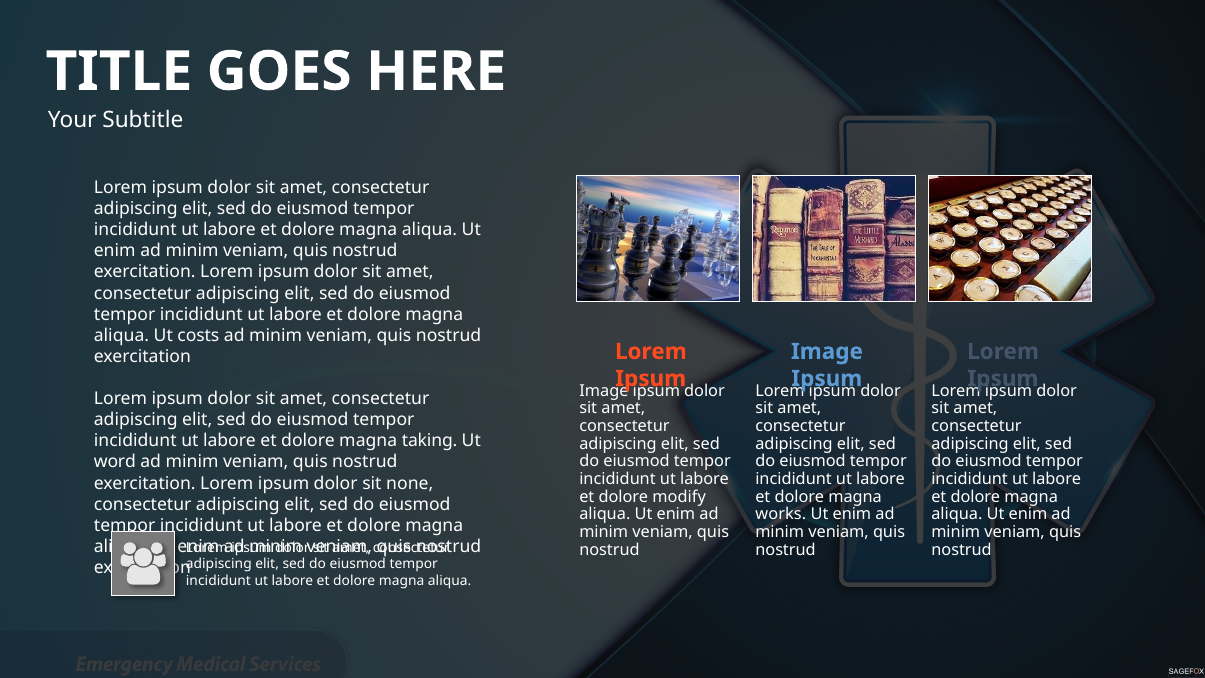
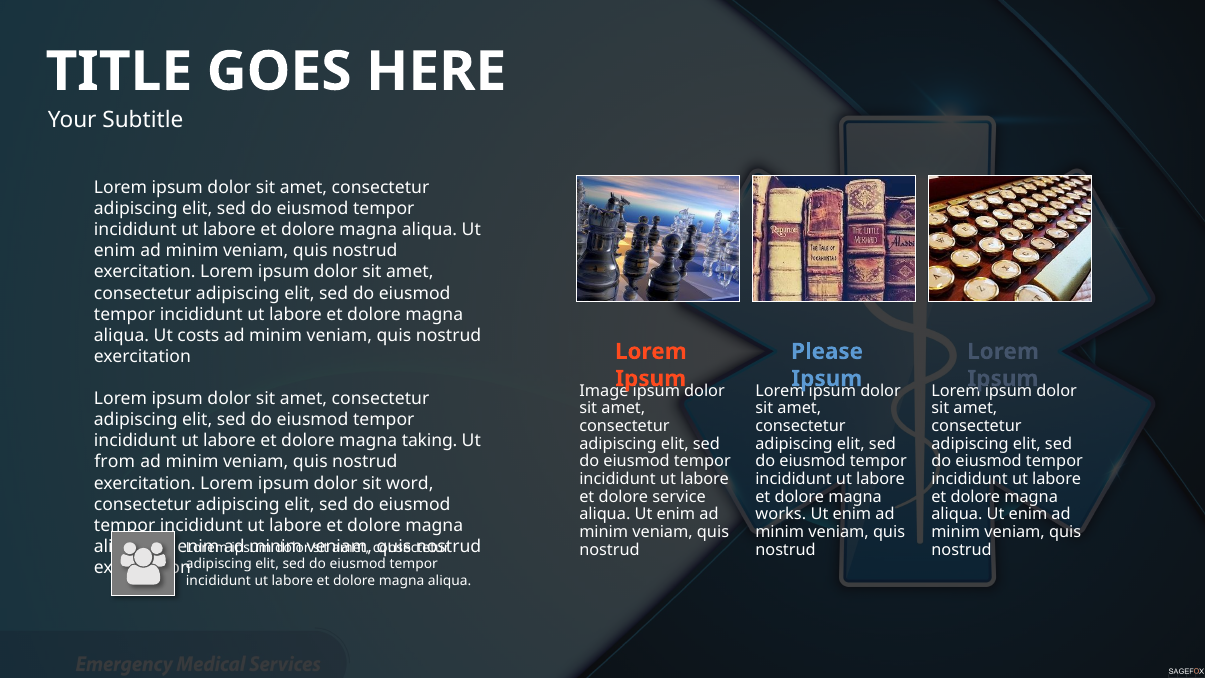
Image: Image -> Please (827, 351)
word: word -> from (115, 462)
none: none -> word (410, 483)
modify: modify -> service (679, 497)
